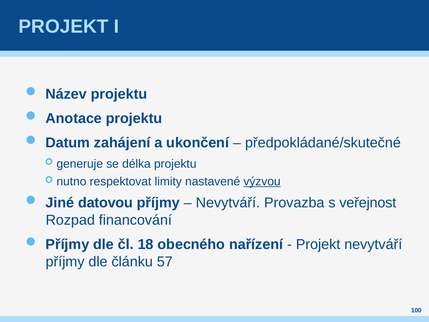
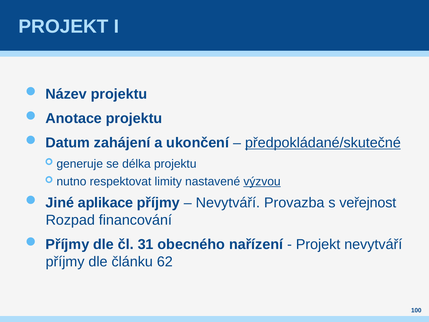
předpokládané/skutečné underline: none -> present (323, 143)
datovou: datovou -> aplikace (106, 203)
18: 18 -> 31 (146, 244)
57: 57 -> 62 (165, 261)
